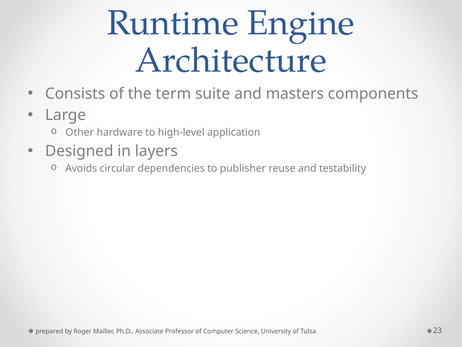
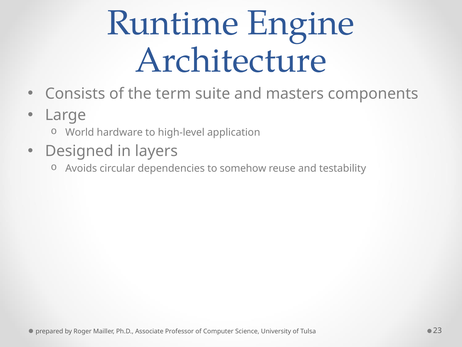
Other: Other -> World (80, 132)
publisher: publisher -> somehow (243, 168)
